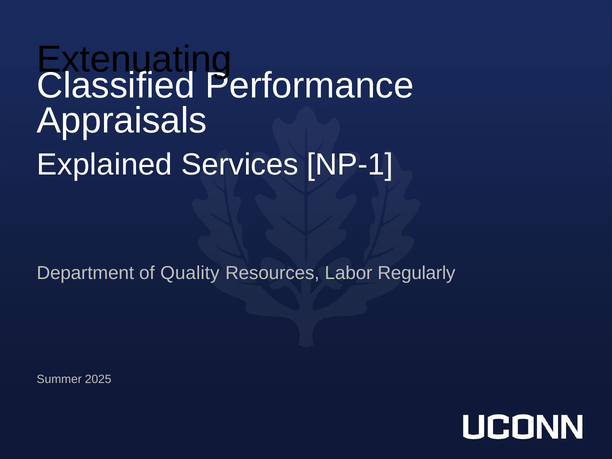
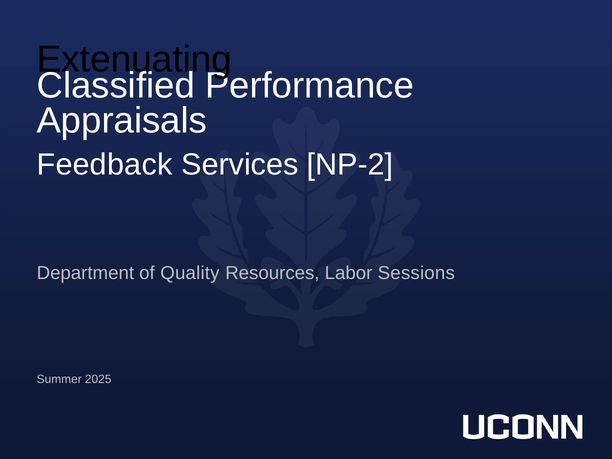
Explained: Explained -> Feedback (105, 165)
NP-1: NP-1 -> NP-2 (350, 165)
Regularly: Regularly -> Sessions (416, 273)
